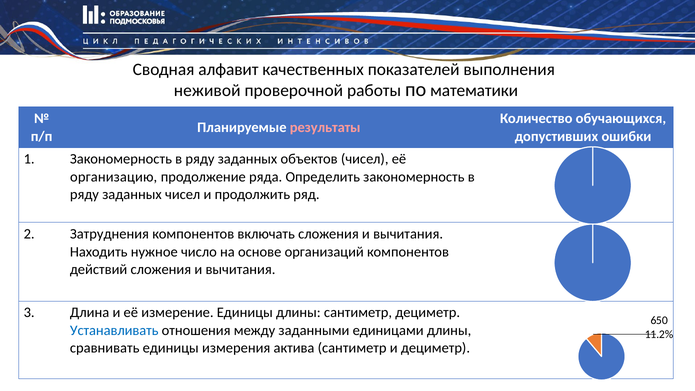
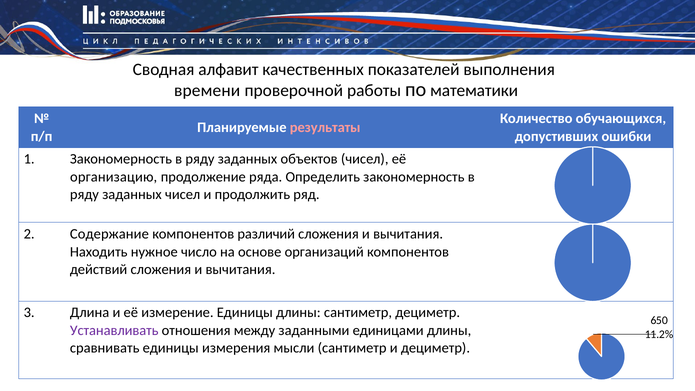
неживой: неживой -> времени (207, 91)
Затруднения: Затруднения -> Содержание (109, 234)
включать: включать -> различий (266, 234)
Устанавливать colour: blue -> purple (114, 330)
актива: актива -> мысли (294, 348)
